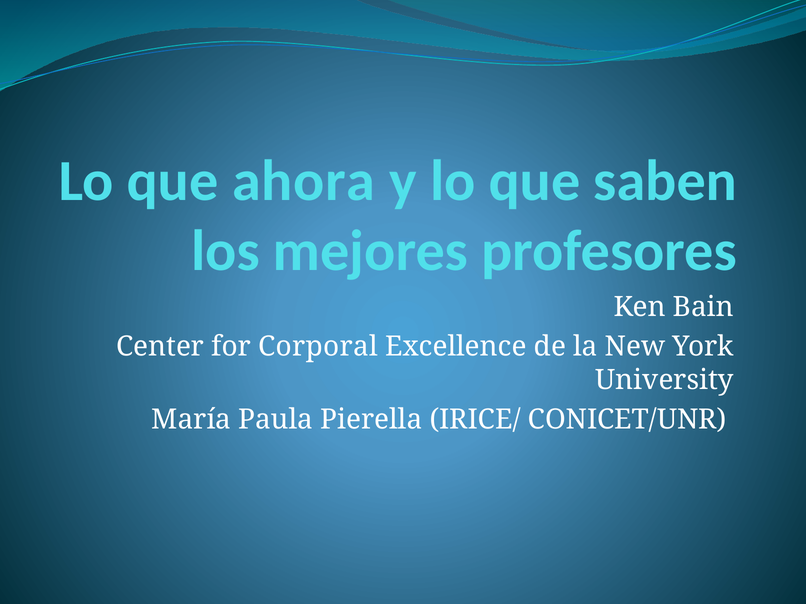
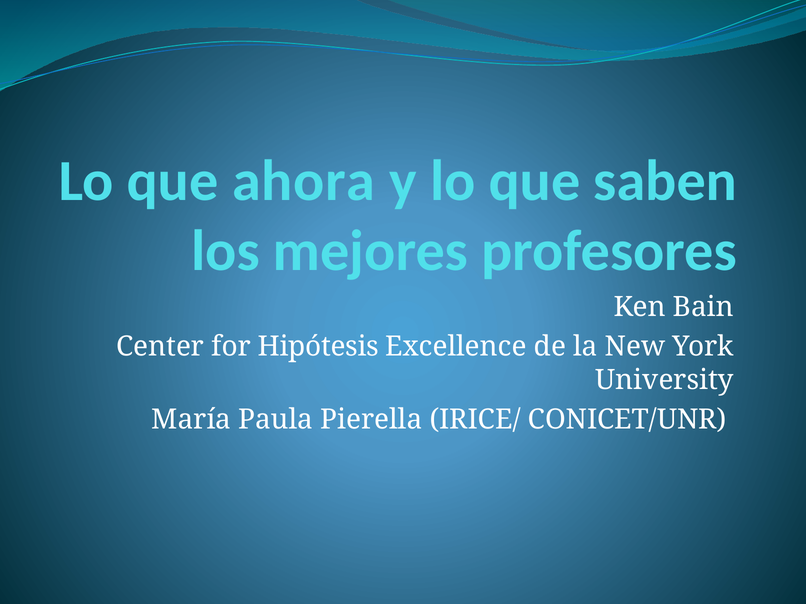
Corporal: Corporal -> Hipótesis (318, 347)
